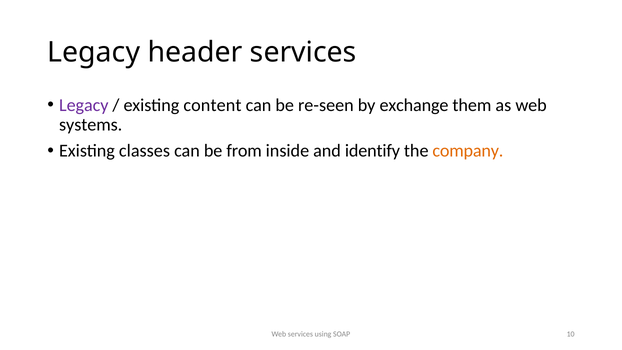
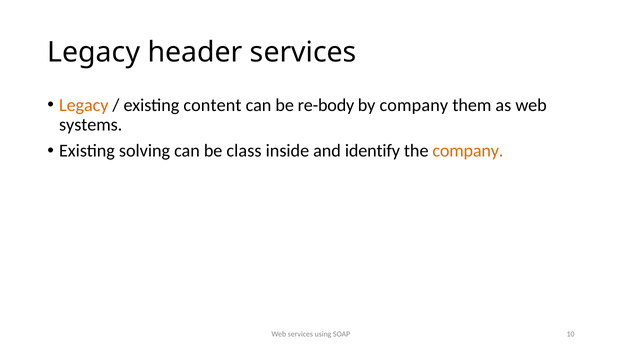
Legacy colour: purple -> orange (84, 105)
re-seen: re-seen -> re-body (326, 105)
by exchange: exchange -> company (414, 105)
classes: classes -> solving (145, 151)
from: from -> class (244, 151)
